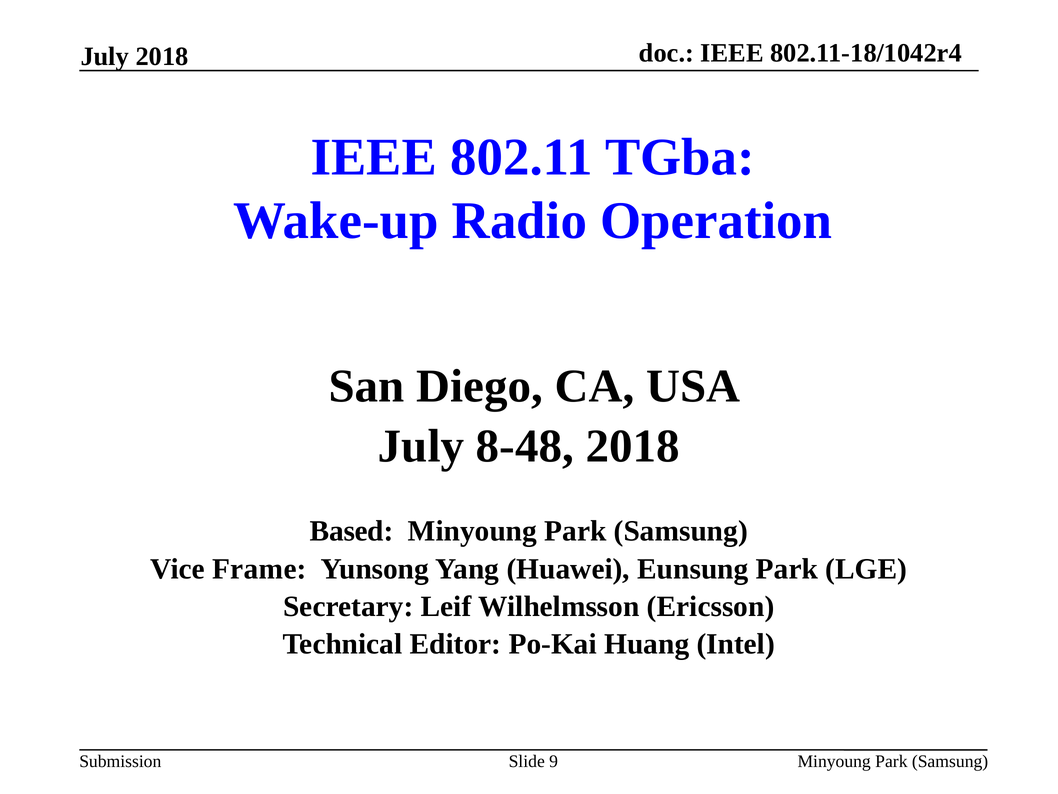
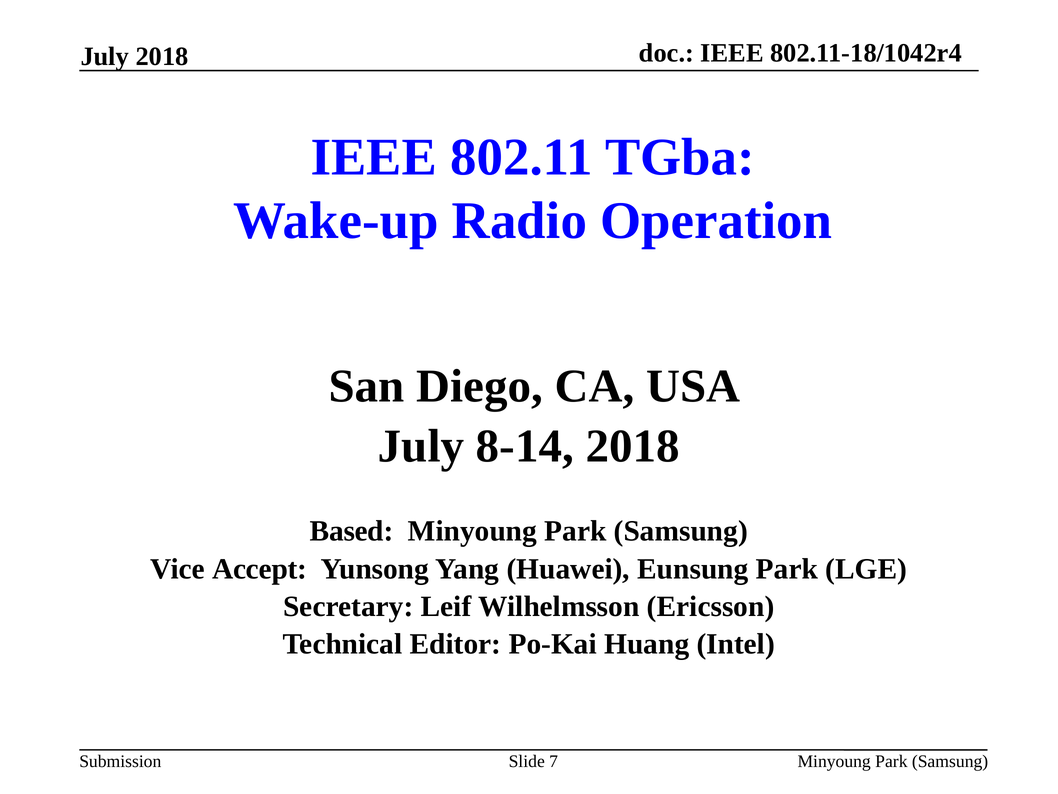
8-48: 8-48 -> 8-14 (525, 446)
Frame: Frame -> Accept (260, 568)
9: 9 -> 7 (554, 761)
